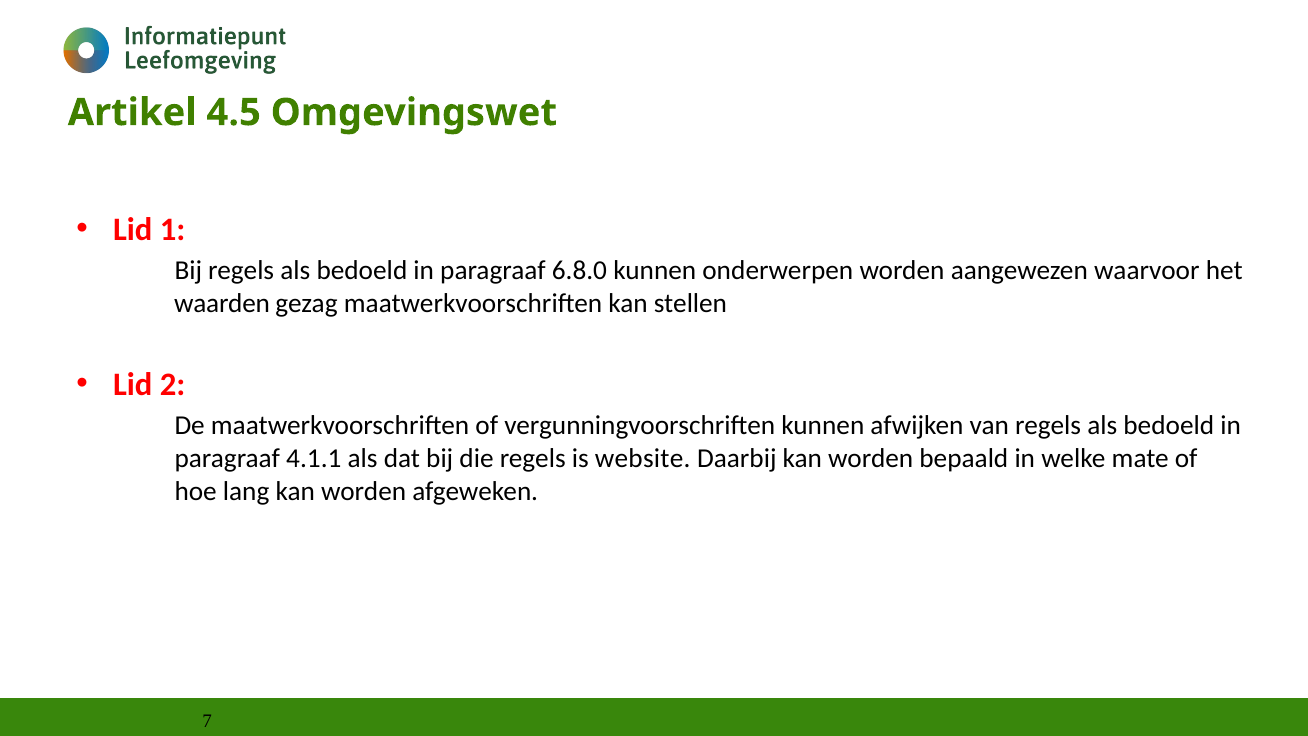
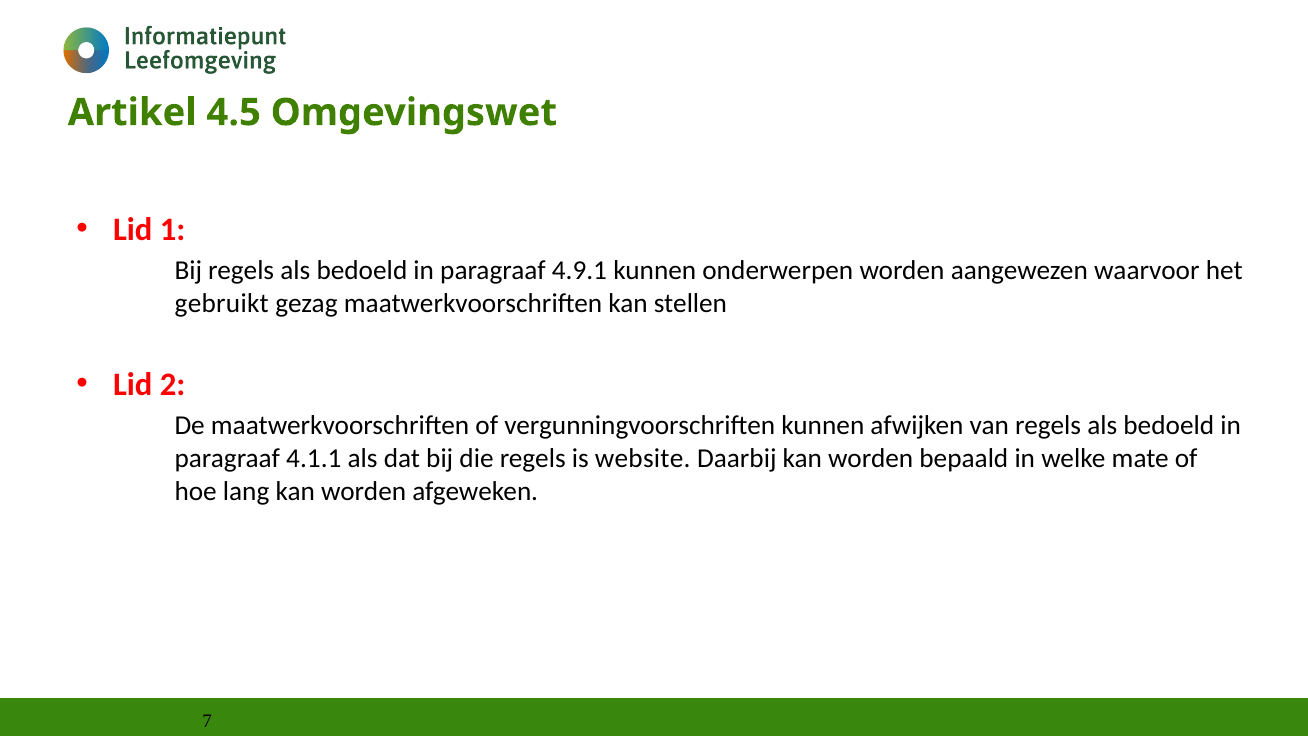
6.8.0: 6.8.0 -> 4.9.1 (579, 271)
waarden: waarden -> gebruikt (222, 303)
